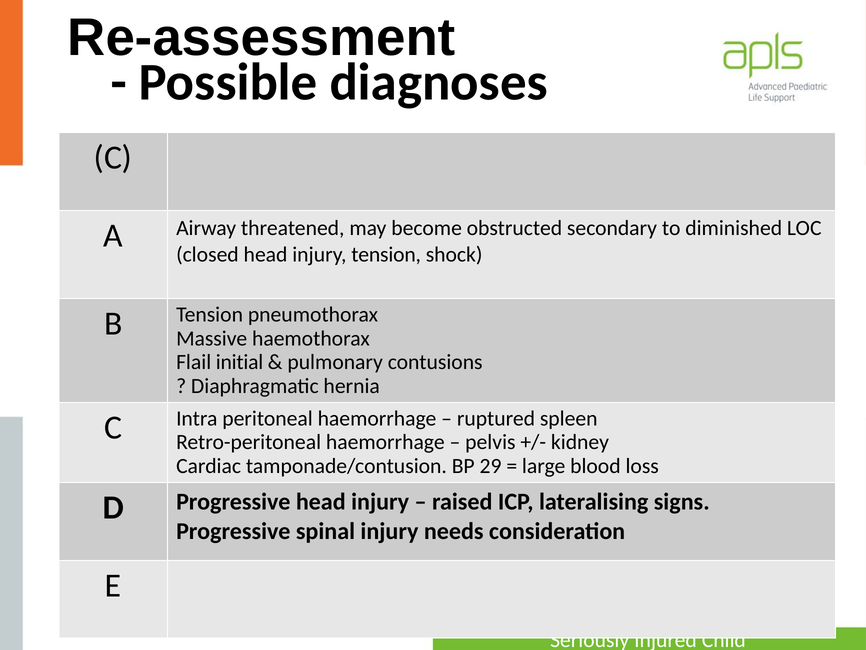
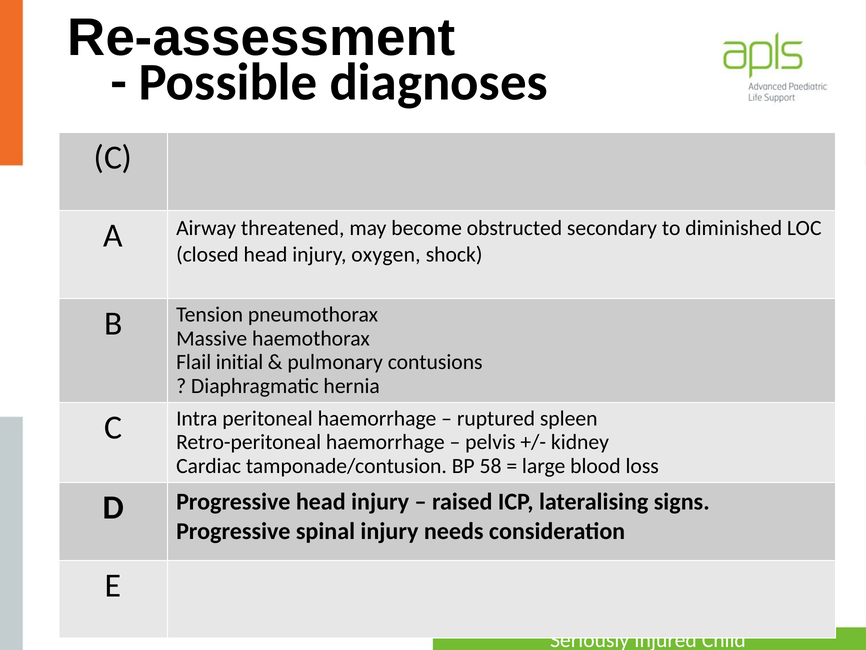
injury tension: tension -> oxygen (386, 254)
29: 29 -> 58 (491, 466)
